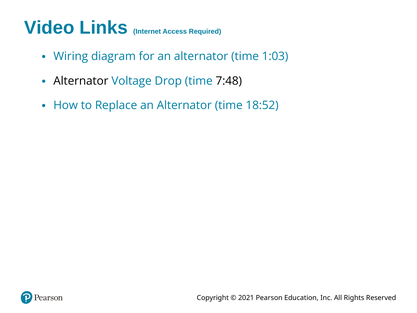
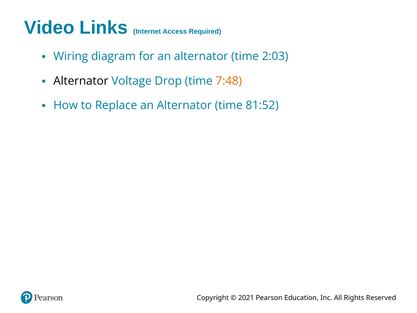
1:03: 1:03 -> 2:03 (275, 56)
7:48 colour: black -> orange (229, 81)
18:52: 18:52 -> 81:52 (262, 105)
